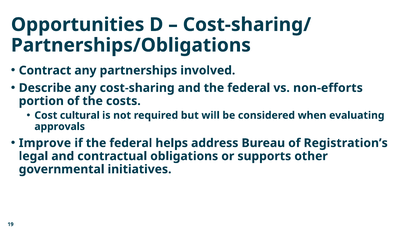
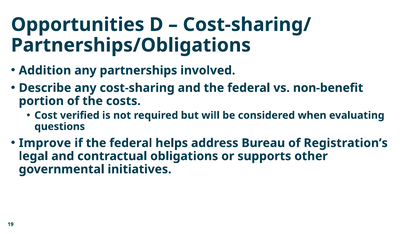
Contract: Contract -> Addition (45, 71)
non-efforts: non-efforts -> non-benefit (328, 88)
cultural: cultural -> verified (80, 116)
approvals: approvals -> questions (60, 127)
